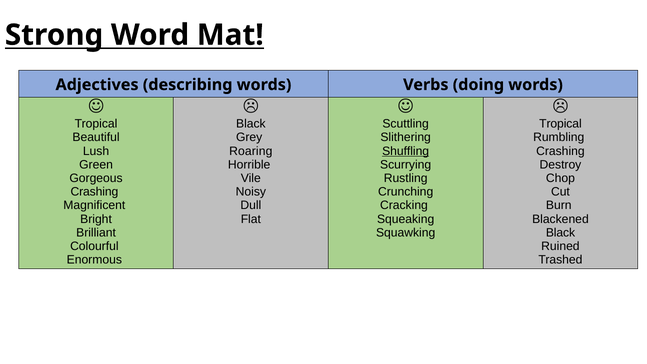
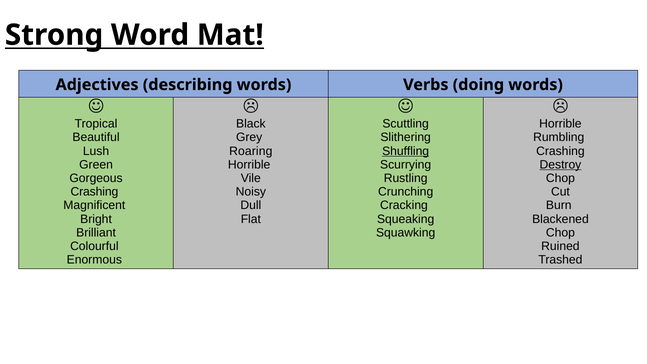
Tropical: Tropical -> Horrible (560, 124)
Destroy underline: none -> present (560, 165)
Black: Black -> Chop (560, 233)
